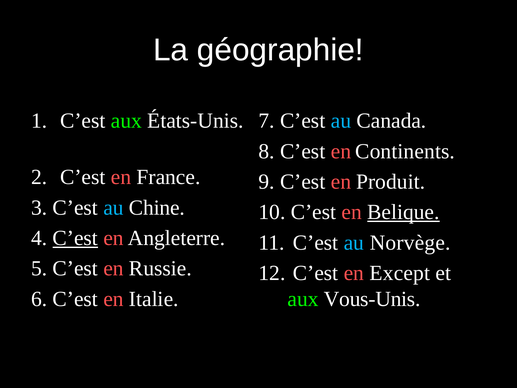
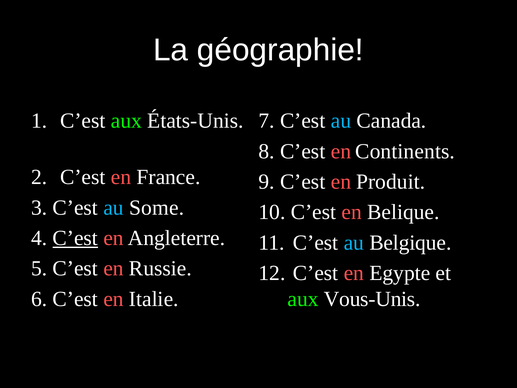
Chine: Chine -> Some (157, 207)
Belique underline: present -> none (403, 212)
Norvège: Norvège -> Belgique (410, 242)
Except: Except -> Egypte (400, 273)
